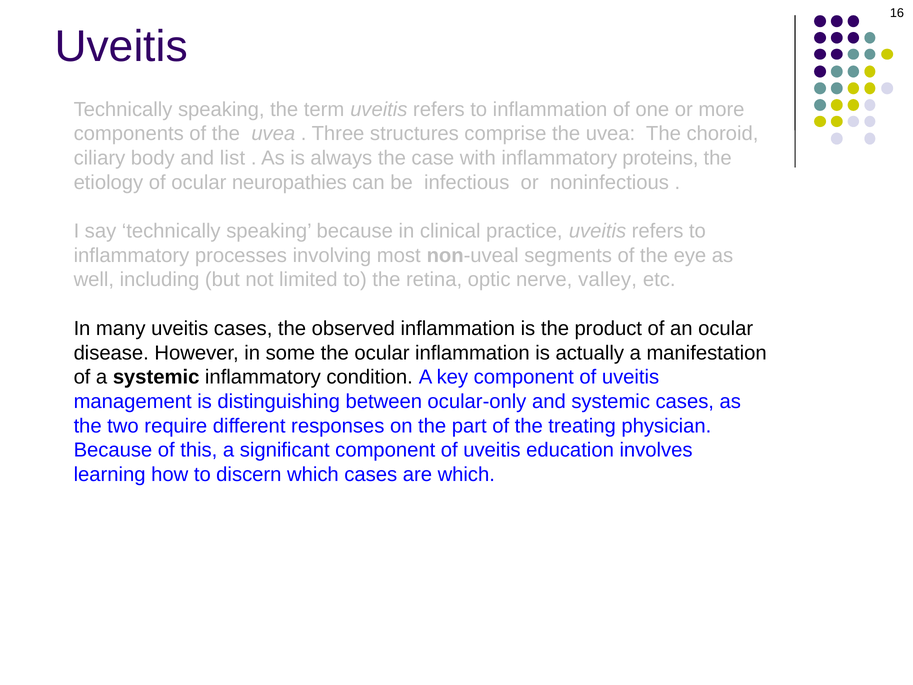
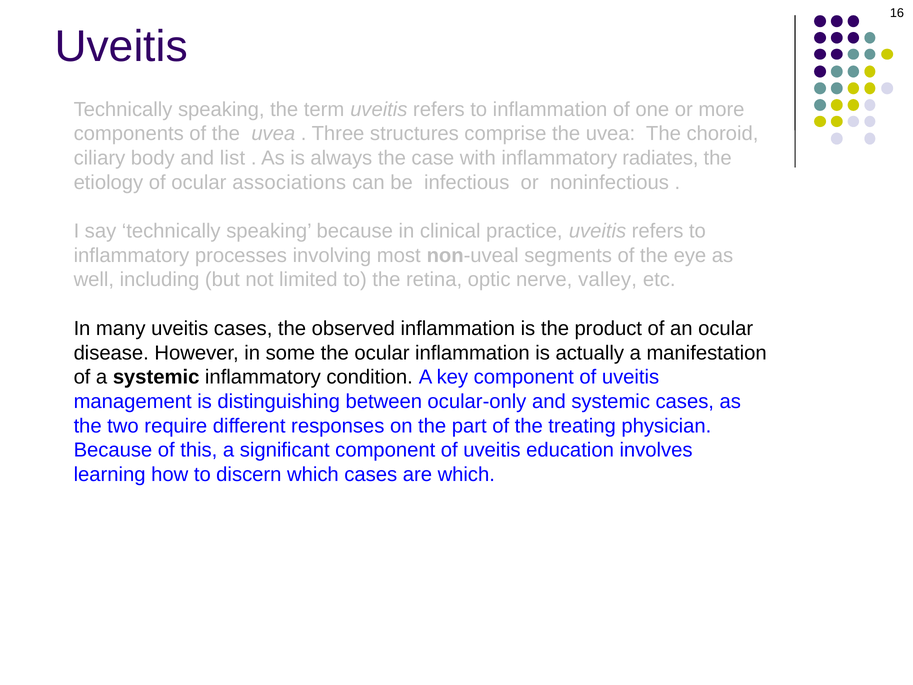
proteins: proteins -> radiates (660, 158)
neuropathies: neuropathies -> associations (289, 182)
